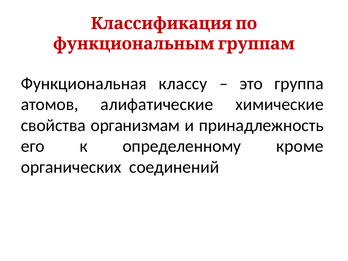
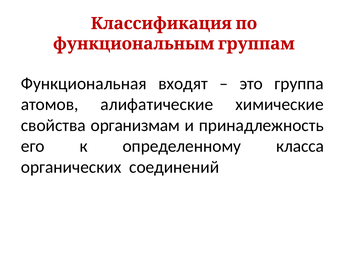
классу: классу -> входят (183, 84)
кроме: кроме -> класса (300, 146)
